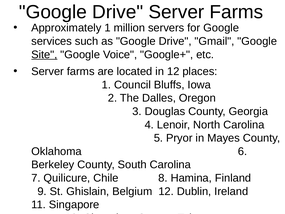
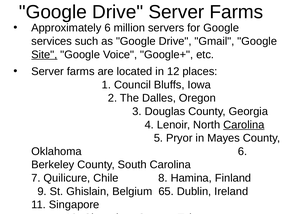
Approximately 1: 1 -> 6 (108, 28)
Carolina underline: none -> present (244, 125)
Belgium 12: 12 -> 65 (166, 191)
